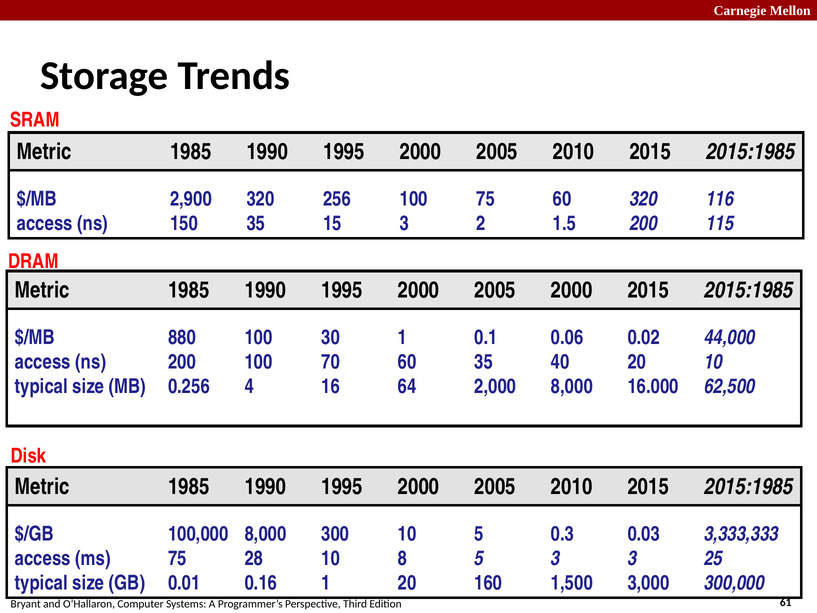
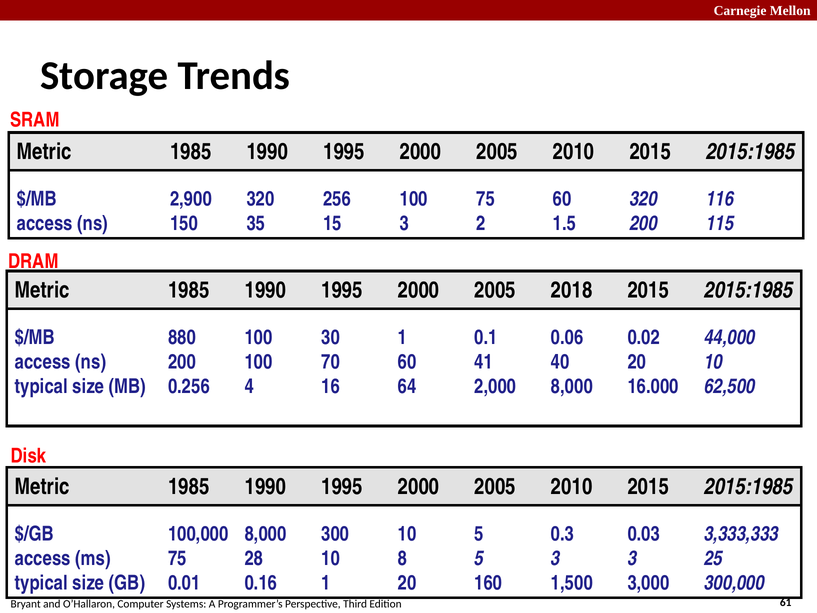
2005 2000: 2000 -> 2018 (572, 290)
60 35: 35 -> 41 (484, 362)
